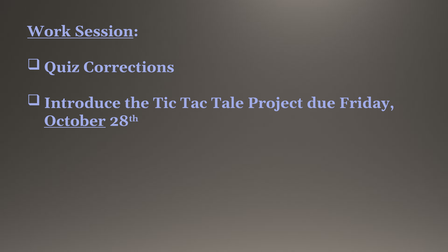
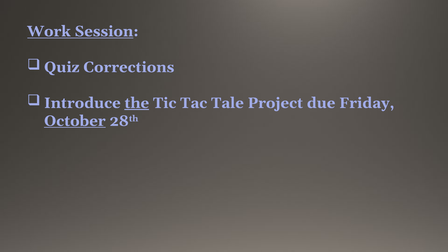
the underline: none -> present (137, 103)
